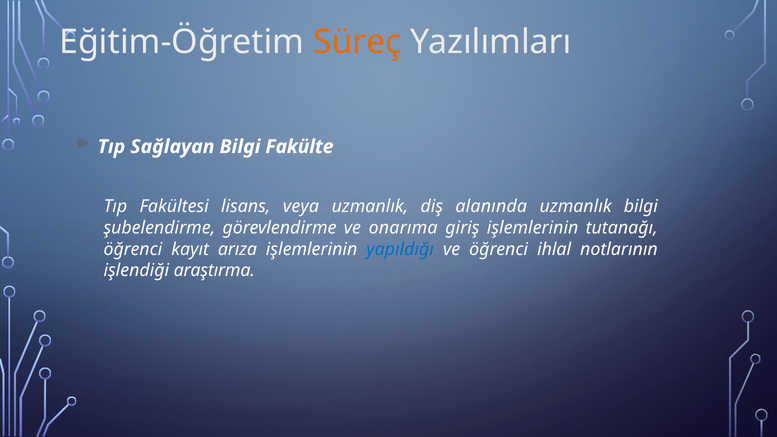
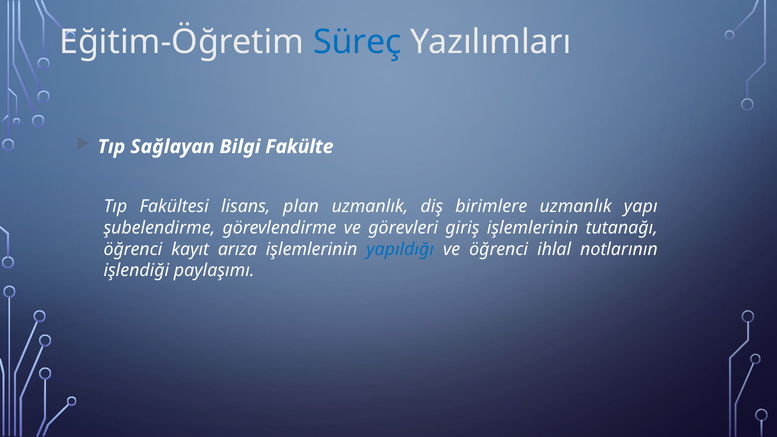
Süreç colour: orange -> blue (357, 42)
veya: veya -> plan (301, 206)
alanında: alanında -> birimlere (491, 206)
uzmanlık bilgi: bilgi -> yapı (641, 206)
onarıma: onarıma -> görevleri (403, 228)
araştırma: araştırma -> paylaşımı (214, 271)
